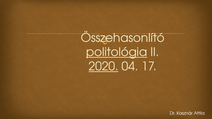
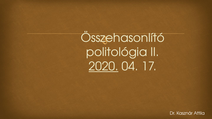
politológia underline: present -> none (117, 52)
